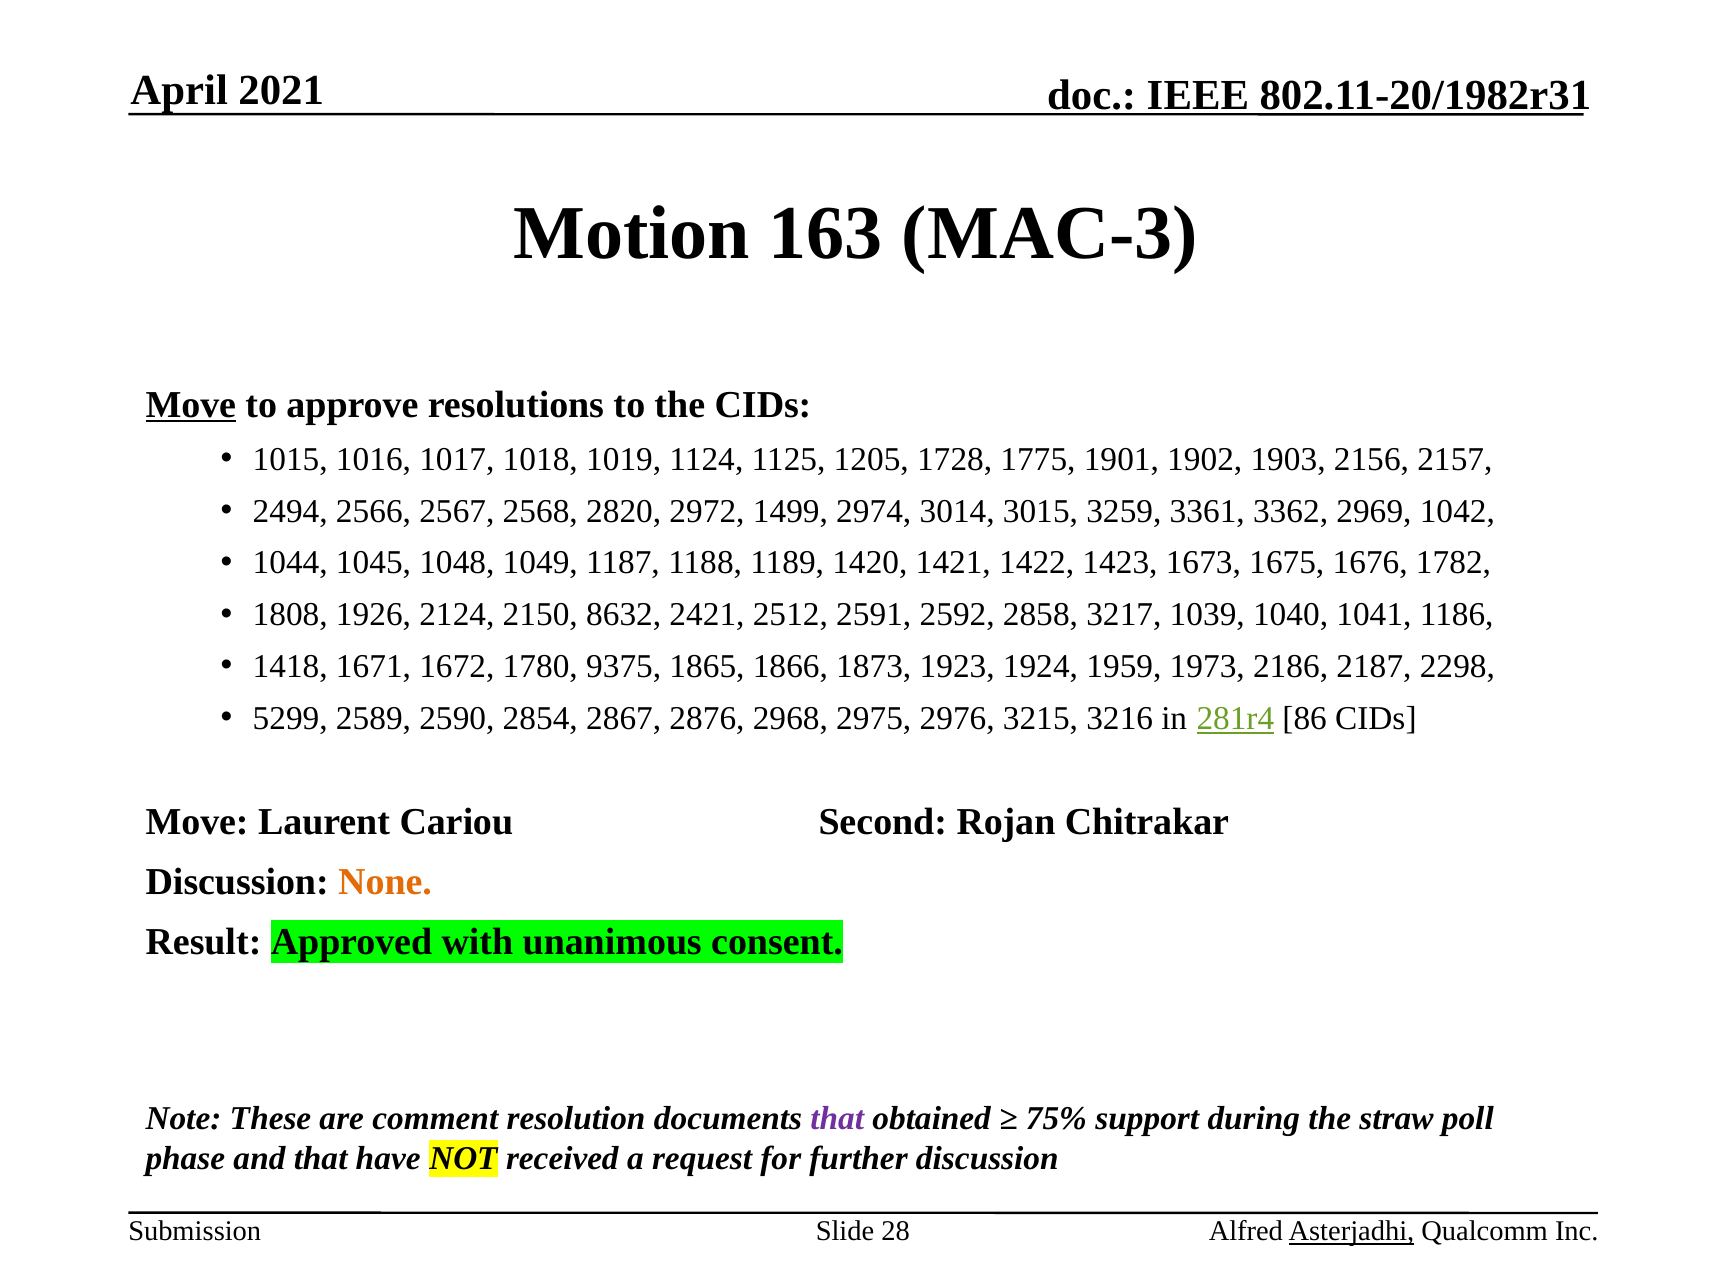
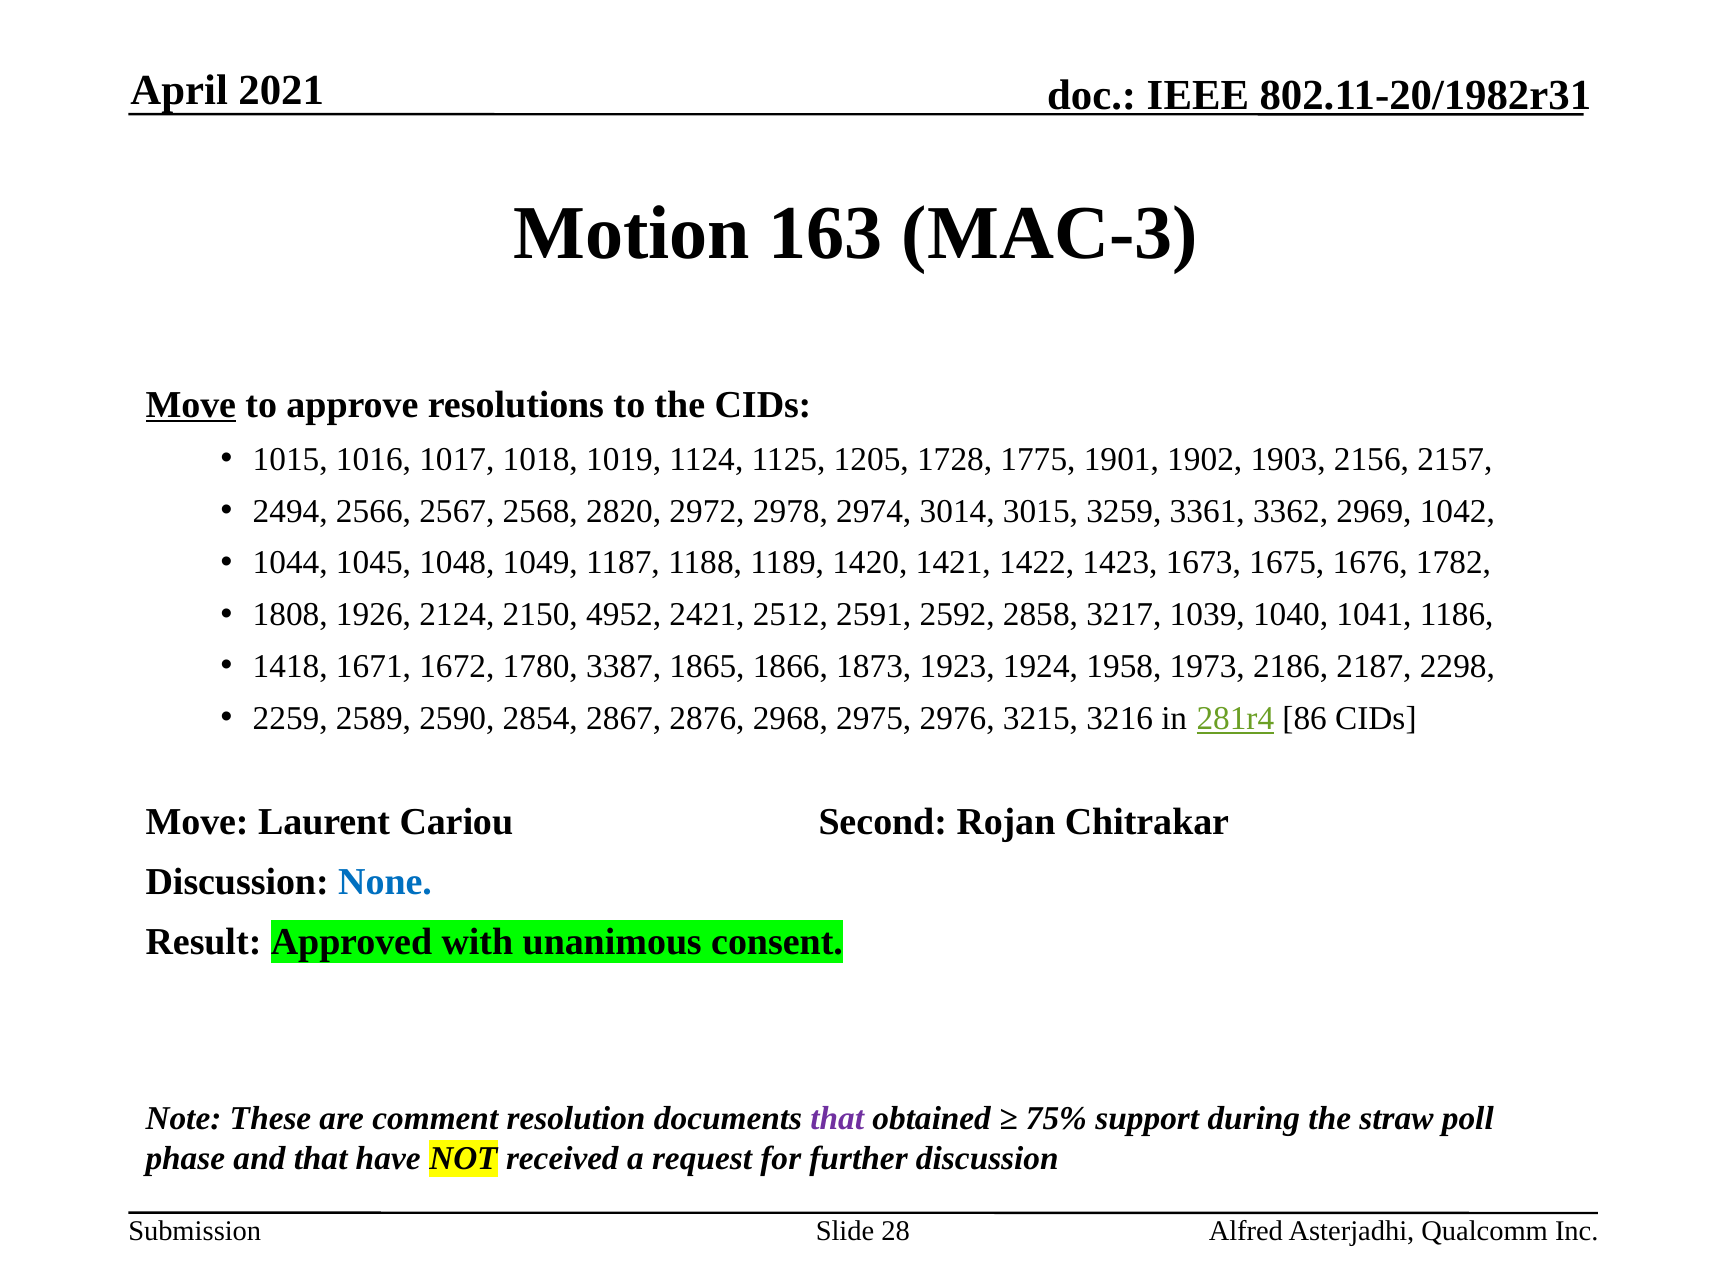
1499: 1499 -> 2978 (790, 511)
8632: 8632 -> 4952 (624, 615)
9375: 9375 -> 3387 (624, 667)
1959: 1959 -> 1958 (1124, 667)
5299: 5299 -> 2259 (290, 719)
None colour: orange -> blue (385, 882)
Asterjadhi underline: present -> none (1351, 1231)
